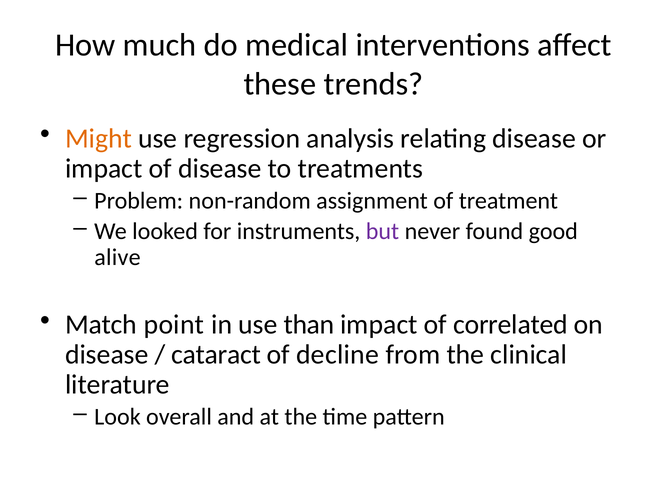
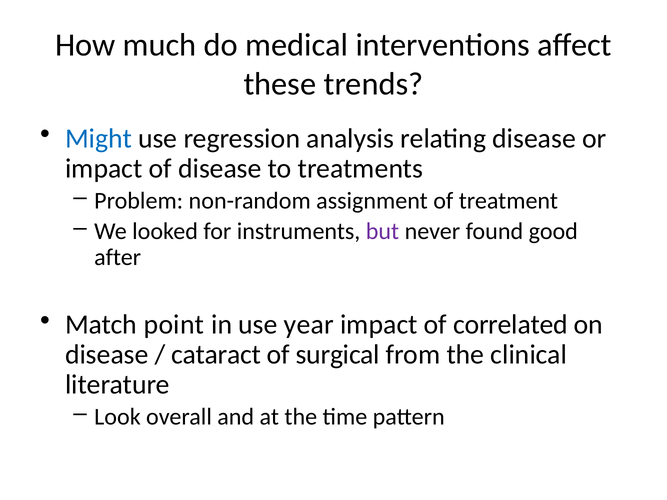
Might colour: orange -> blue (98, 139)
alive: alive -> after (118, 258)
than: than -> year (309, 325)
decline: decline -> surgical (338, 355)
